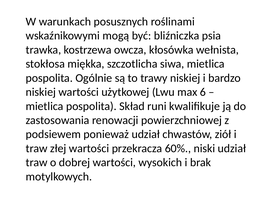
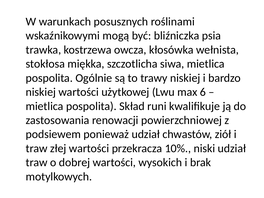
60%: 60% -> 10% (178, 148)
